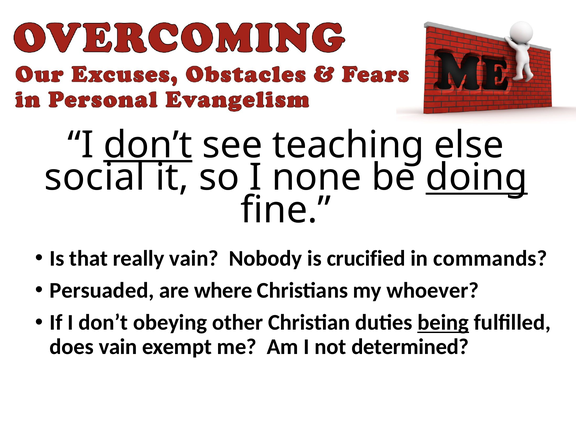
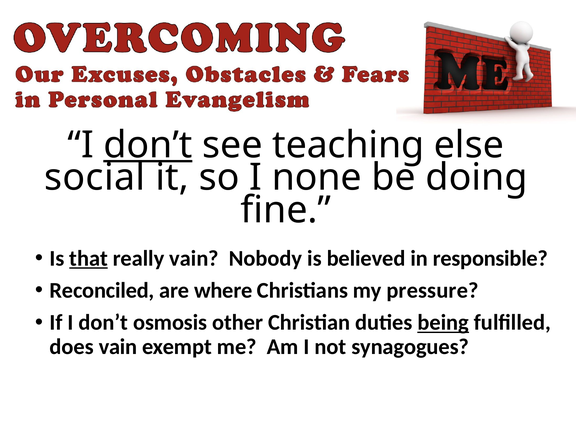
doing underline: present -> none (477, 177)
that underline: none -> present (89, 258)
crucified: crucified -> believed (366, 258)
commands: commands -> responsible (490, 258)
Persuaded: Persuaded -> Reconciled (102, 290)
whoever: whoever -> pressure (433, 290)
obeying: obeying -> osmosis (170, 323)
determined: determined -> synagogues (410, 347)
